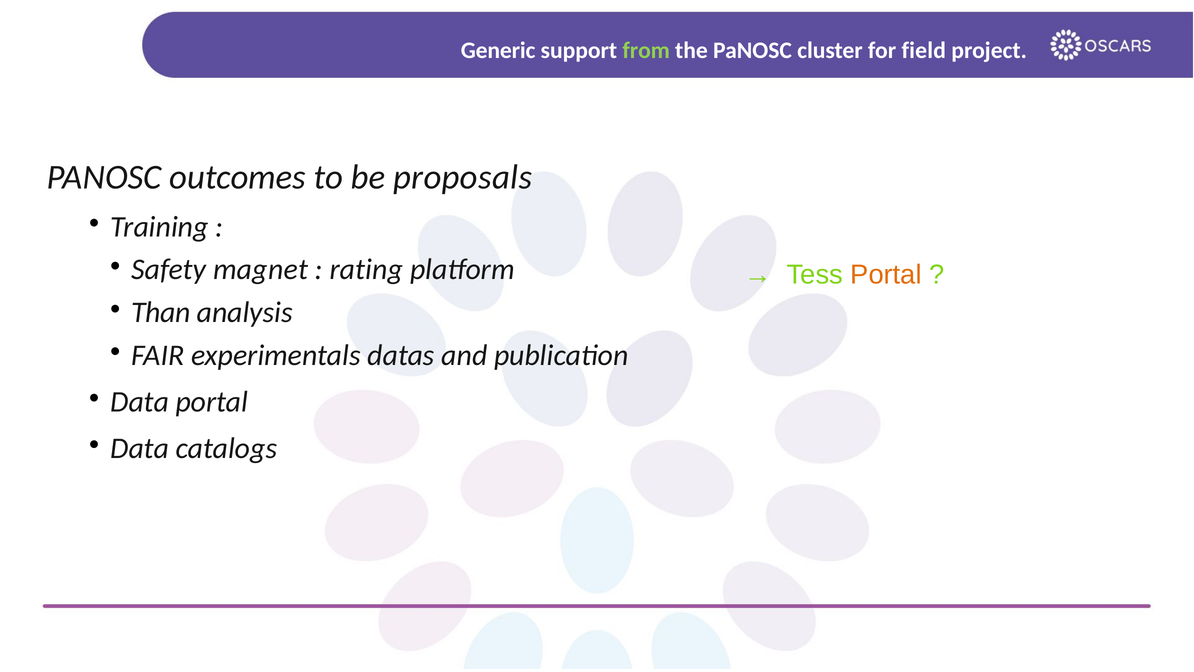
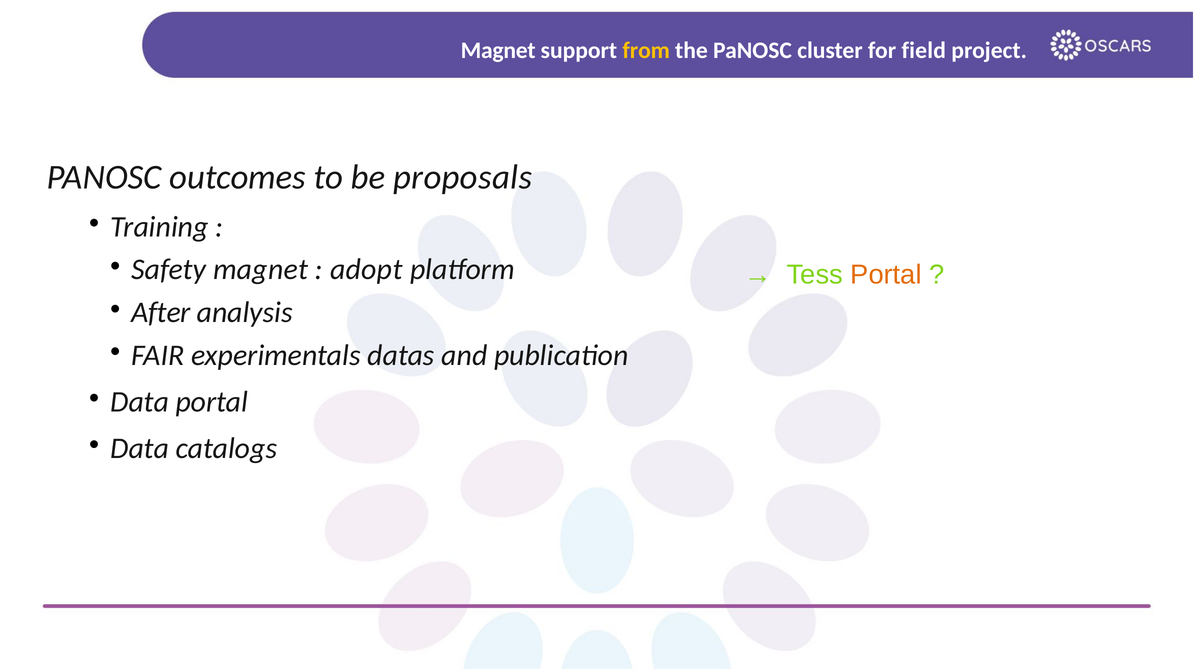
Generic: Generic -> Magnet (498, 50)
from colour: light green -> yellow (646, 50)
rating: rating -> adopt (366, 269)
Than: Than -> After (161, 312)
